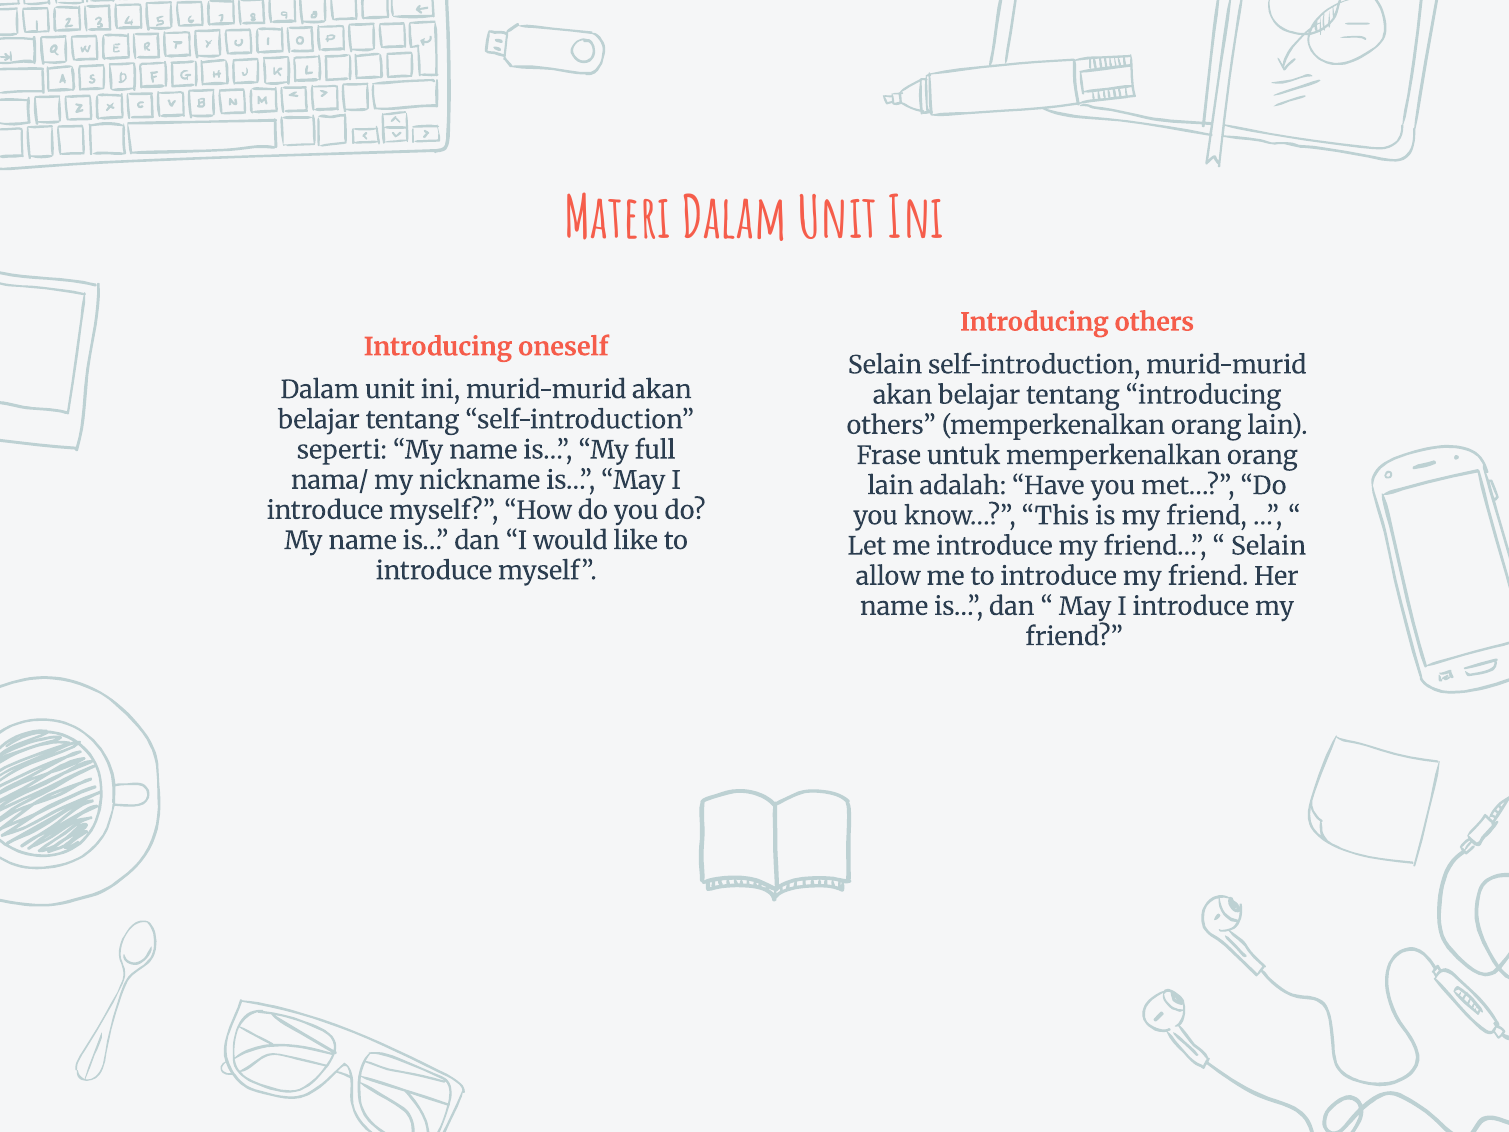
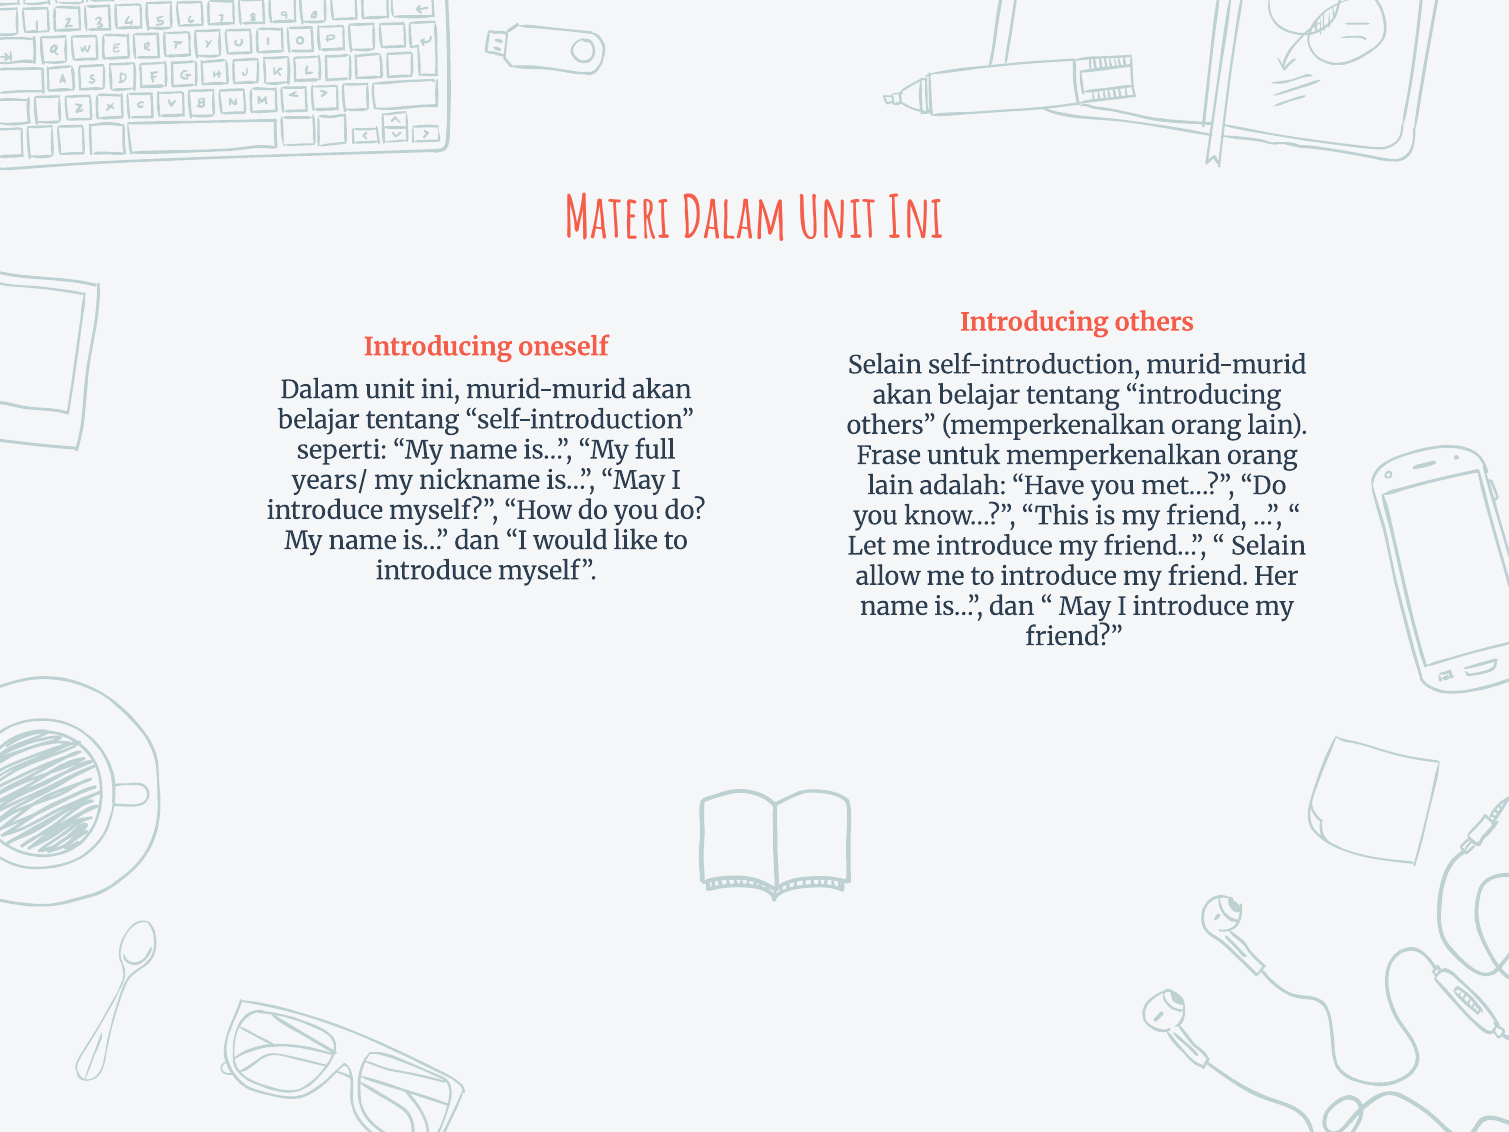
nama/: nama/ -> years/ (330, 480)
